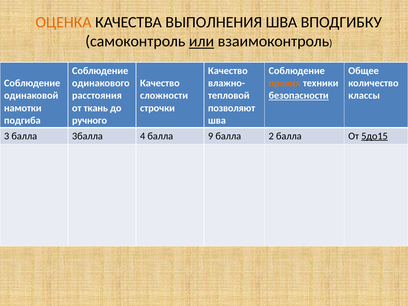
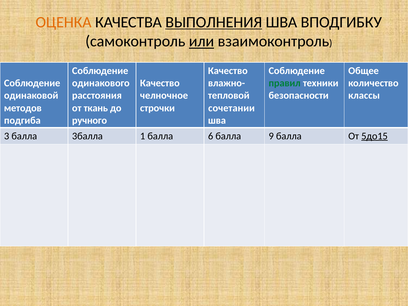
ВЫПОЛНЕНИЯ underline: none -> present (214, 22)
правил colour: orange -> green (285, 83)
сложности: сложности -> челночное (164, 96)
безопасности underline: present -> none (299, 96)
намотки: намотки -> методов (23, 108)
позволяют: позволяют -> сочетании (232, 108)
4: 4 -> 1 (143, 136)
9: 9 -> 6 (211, 136)
2: 2 -> 9 (271, 136)
